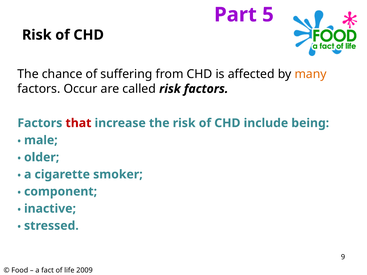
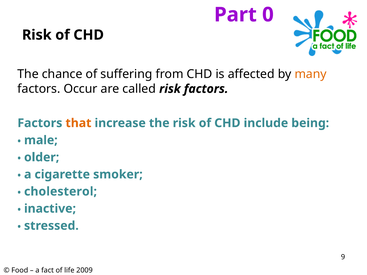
5: 5 -> 0 (268, 15)
that colour: red -> orange (78, 123)
component: component -> cholesterol (61, 192)
